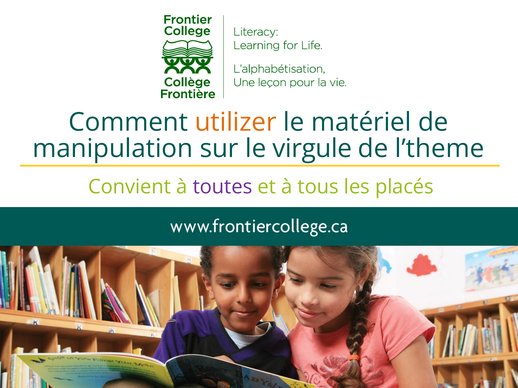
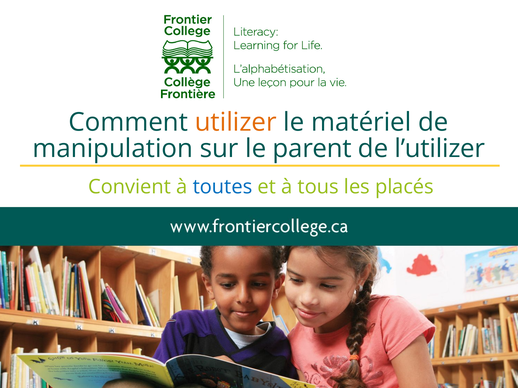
virgule: virgule -> parent (312, 149)
l’theme: l’theme -> l’utilizer (440, 149)
toutes colour: purple -> blue (222, 187)
